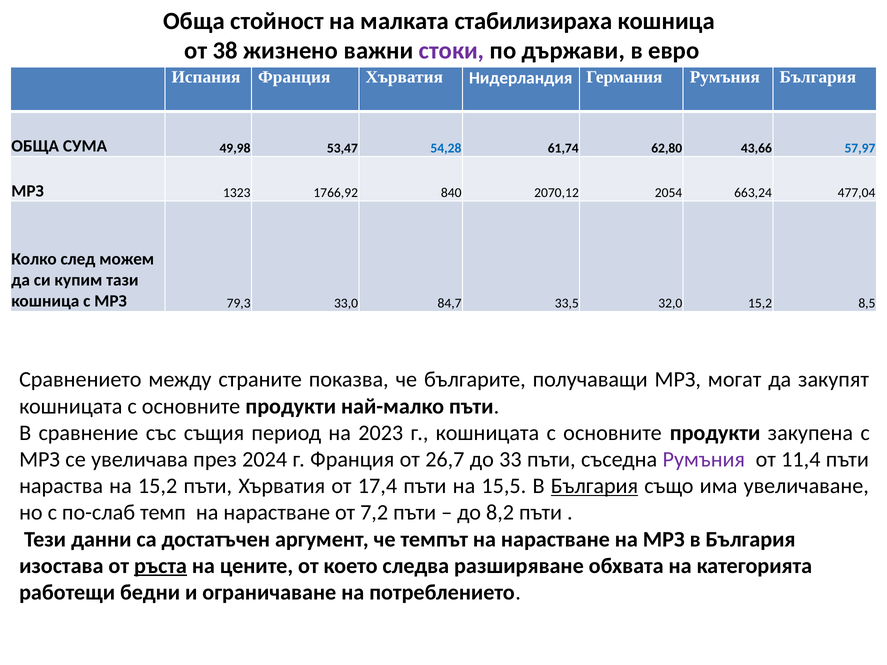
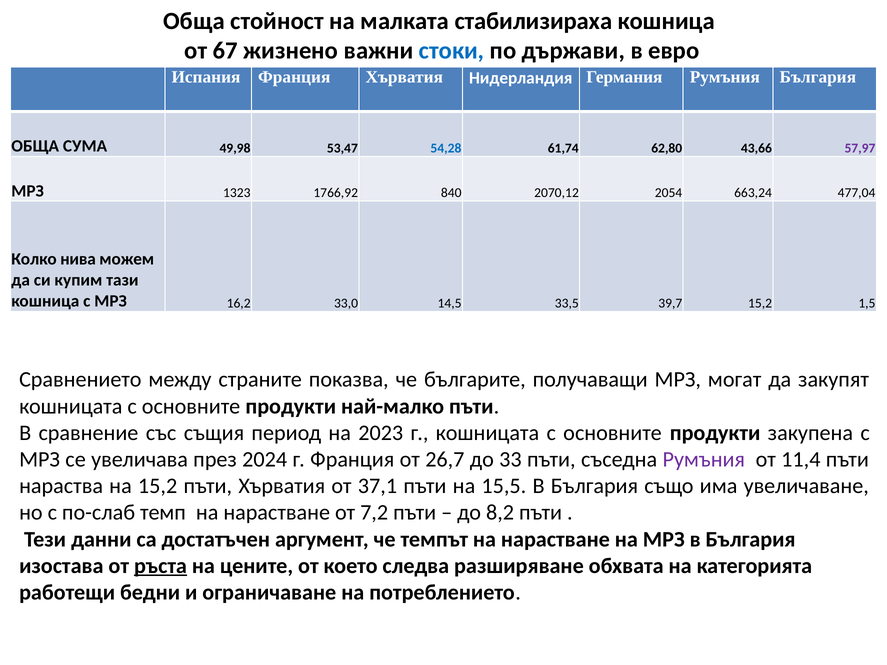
38: 38 -> 67 (225, 50)
стоки colour: purple -> blue (452, 50)
57,97 colour: blue -> purple (860, 148)
след: след -> нива (78, 259)
79,3: 79,3 -> 16,2 (239, 303)
84,7: 84,7 -> 14,5 (450, 303)
32,0: 32,0 -> 39,7 (670, 303)
8,5: 8,5 -> 1,5 (867, 303)
17,4: 17,4 -> 37,1 (377, 486)
България underline: present -> none (594, 486)
